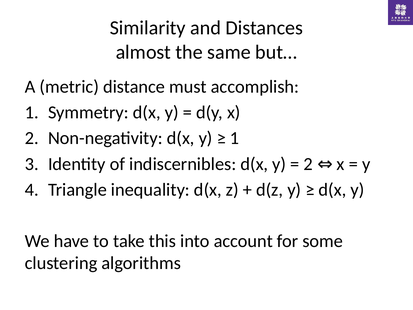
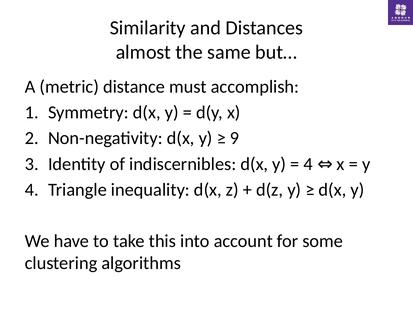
1: 1 -> 9 (235, 138)
2: 2 -> 4 (308, 164)
